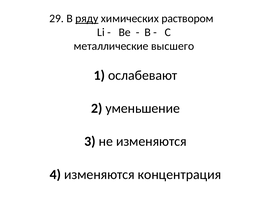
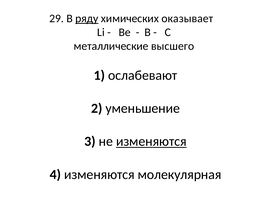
раствором: раствором -> оказывает (187, 18)
изменяются underline: none -> present (151, 141)
концентрация: концентрация -> молекулярная (180, 174)
